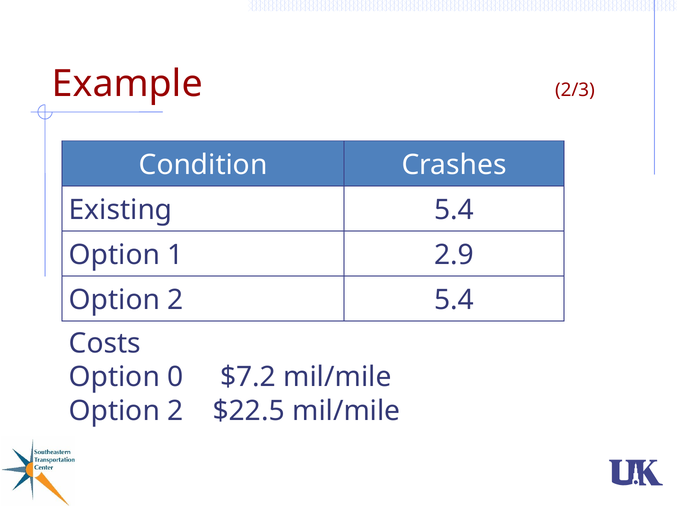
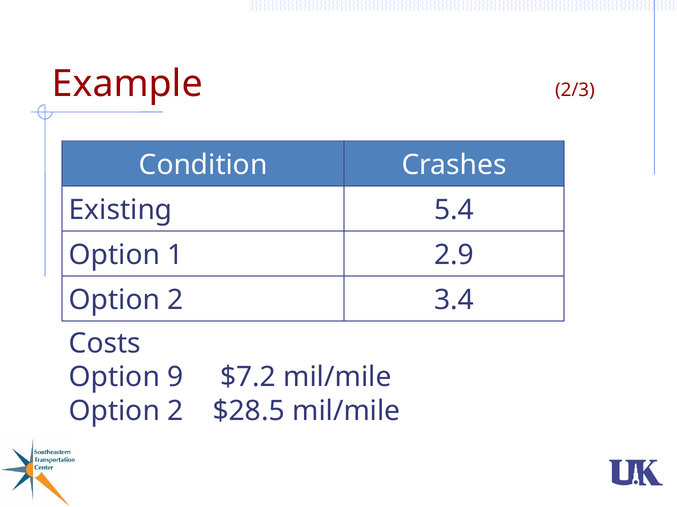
2 5.4: 5.4 -> 3.4 (454, 301)
0: 0 -> 9 (175, 378)
$22.5: $22.5 -> $28.5 (249, 411)
